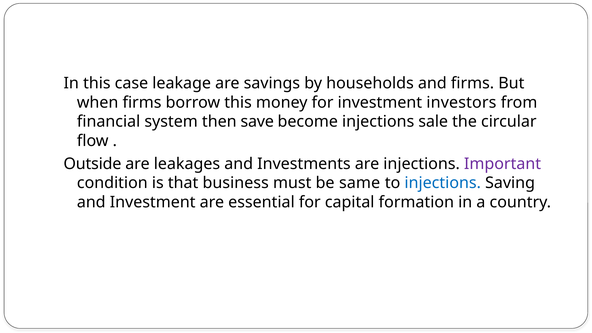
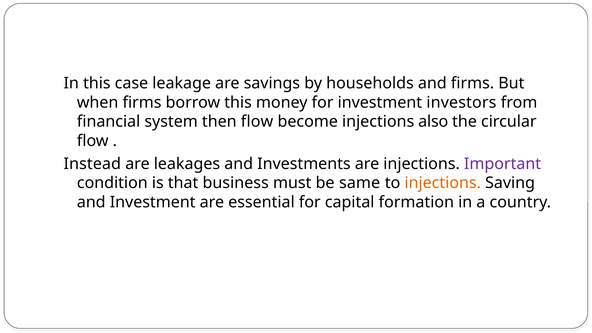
then save: save -> flow (257, 122)
sale: sale -> also (433, 122)
Outside: Outside -> Instead (92, 164)
injections colour: blue -> orange (443, 183)
